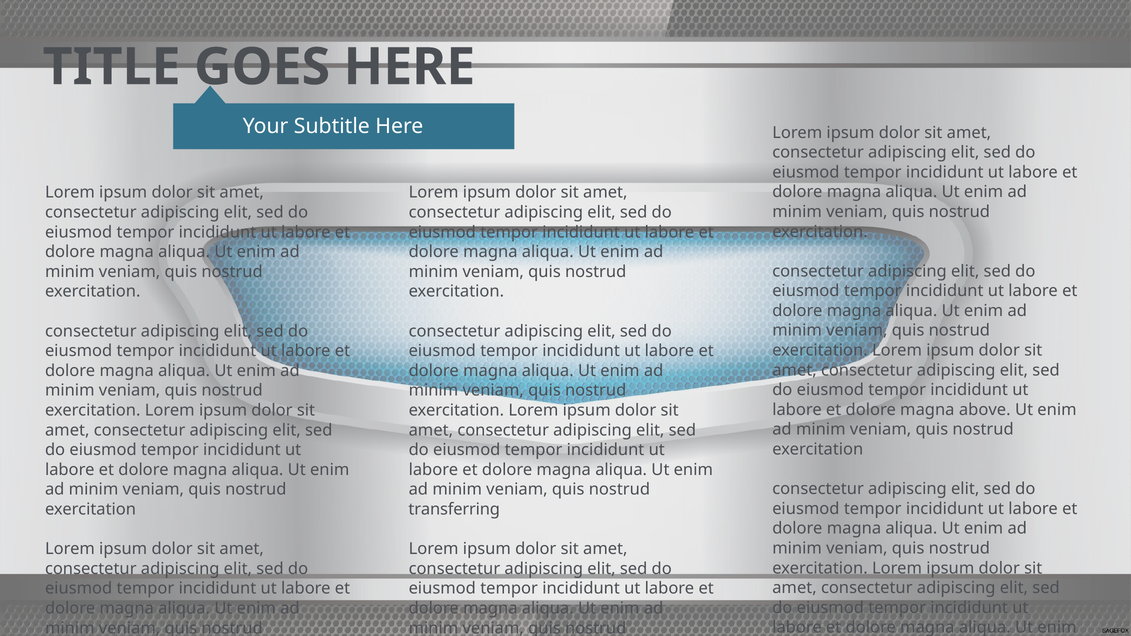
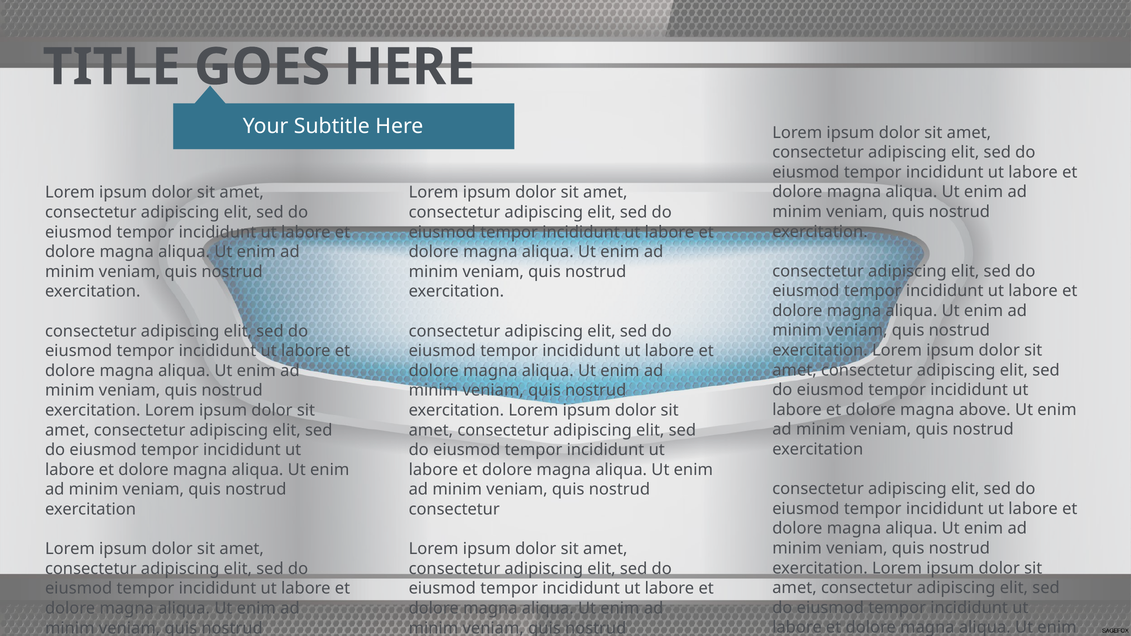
transferring: transferring -> consectetur (454, 509)
